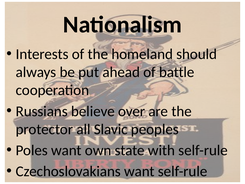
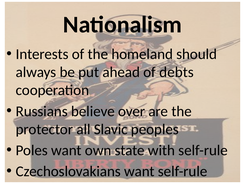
battle: battle -> debts (177, 72)
